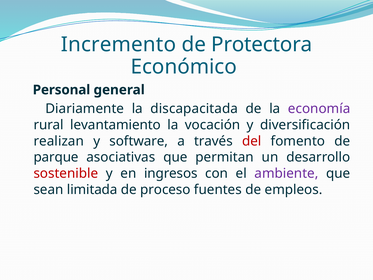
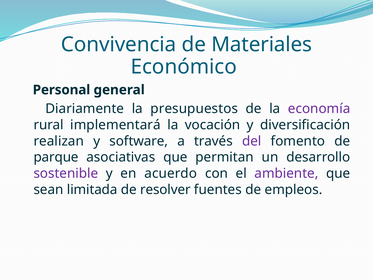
Incremento: Incremento -> Convivencia (119, 44)
Protectora: Protectora -> Materiales (262, 44)
discapacitada: discapacitada -> presupuestos (194, 109)
levantamiento: levantamiento -> implementará (115, 125)
del colour: red -> purple (252, 141)
sostenible colour: red -> purple (66, 173)
ingresos: ingresos -> acuerdo (171, 173)
proceso: proceso -> resolver (165, 189)
